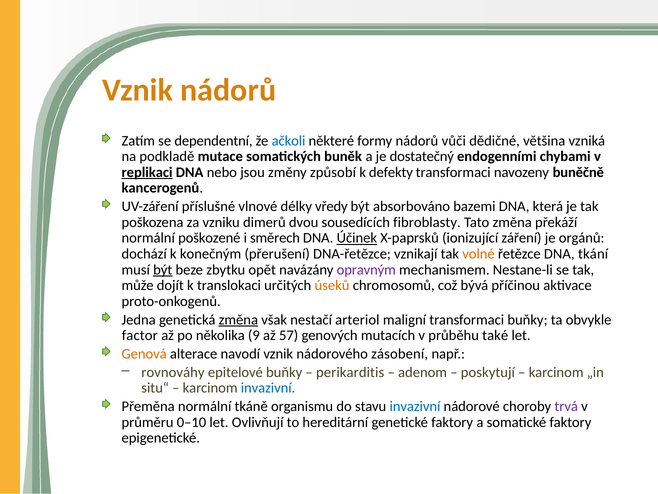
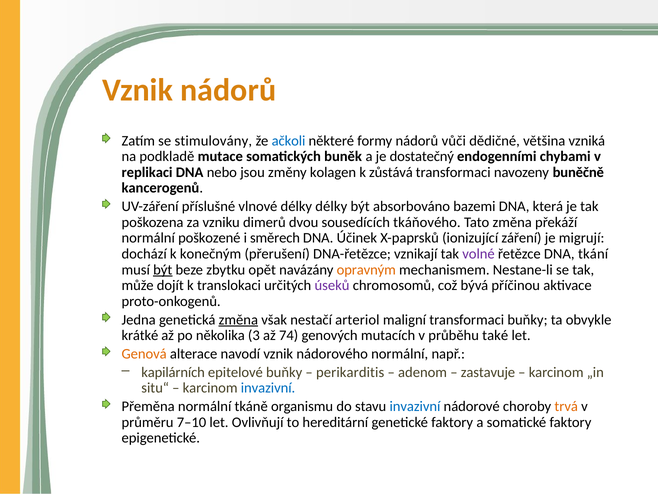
dependentní: dependentní -> stimulovány (213, 141)
replikaci underline: present -> none (147, 172)
způsobí: způsobí -> kolagen (333, 172)
defekty: defekty -> zůstává (391, 172)
délky vředy: vředy -> délky (331, 206)
fibroblasty: fibroblasty -> tkáňového (427, 222)
Účinek underline: present -> none (357, 238)
orgánů: orgánů -> migrují (582, 238)
volné colour: orange -> purple (479, 254)
opravným colour: purple -> orange (366, 269)
úseků colour: orange -> purple (332, 285)
factor: factor -> krátké (140, 335)
9: 9 -> 3 (254, 335)
57: 57 -> 74 (289, 335)
nádorového zásobení: zásobení -> normální (400, 354)
rovnováhy: rovnováhy -> kapilárních (173, 372)
poskytují: poskytují -> zastavuje (488, 372)
trvá colour: purple -> orange (566, 406)
0–10: 0–10 -> 7–10 (192, 422)
